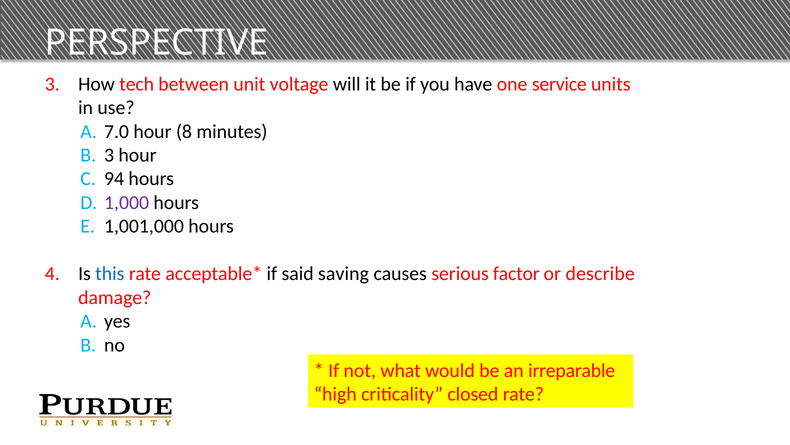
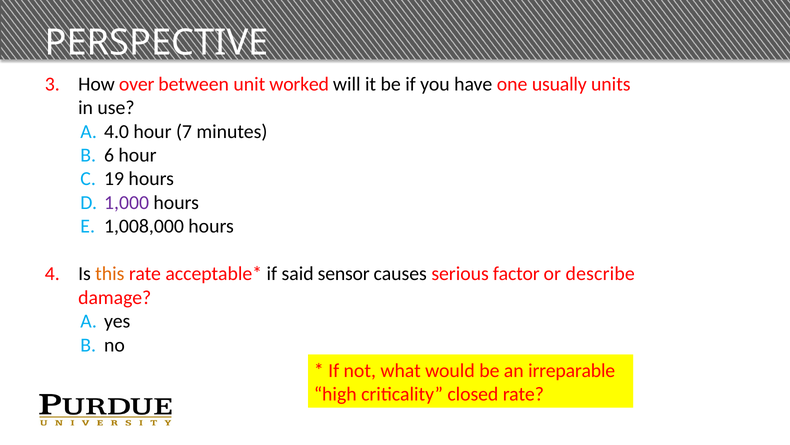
tech: tech -> over (137, 84)
voltage: voltage -> worked (299, 84)
service: service -> usually (559, 84)
7.0: 7.0 -> 4.0 (117, 131)
8: 8 -> 7 (184, 131)
3: 3 -> 6 (109, 155)
94: 94 -> 19 (114, 179)
1,001,000: 1,001,000 -> 1,008,000 (144, 226)
this colour: blue -> orange (110, 273)
saving: saving -> sensor (344, 273)
